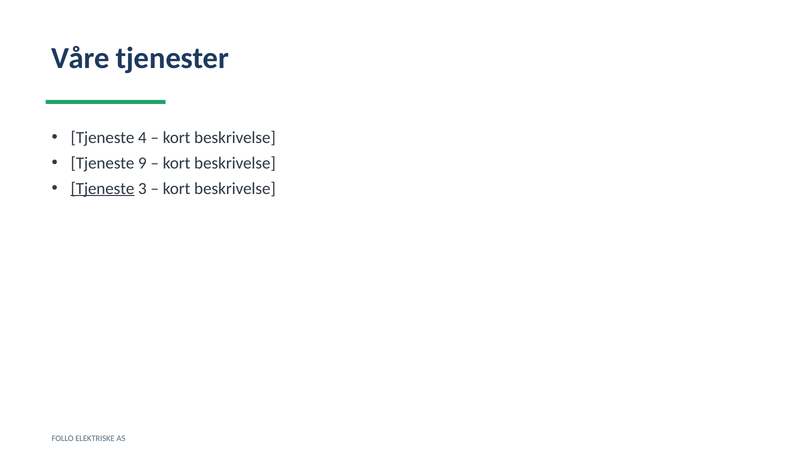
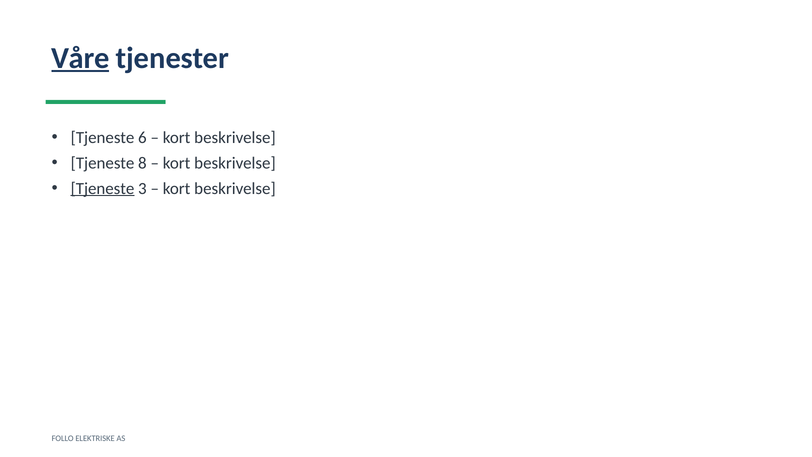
Våre underline: none -> present (80, 58)
4: 4 -> 6 (142, 138)
9: 9 -> 8 (142, 163)
